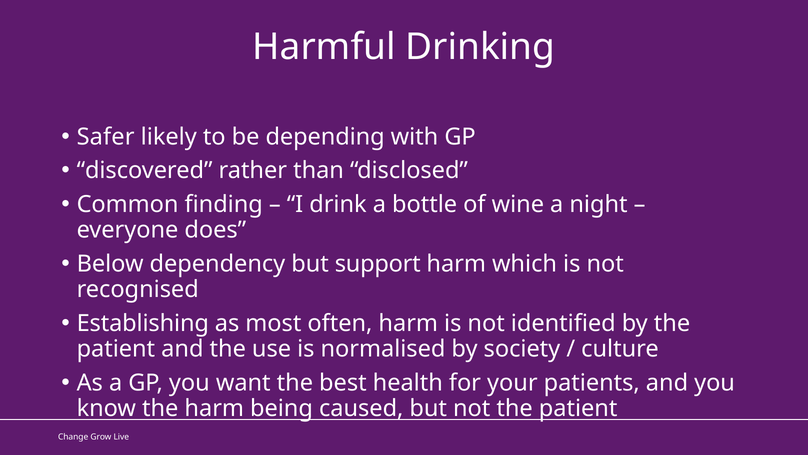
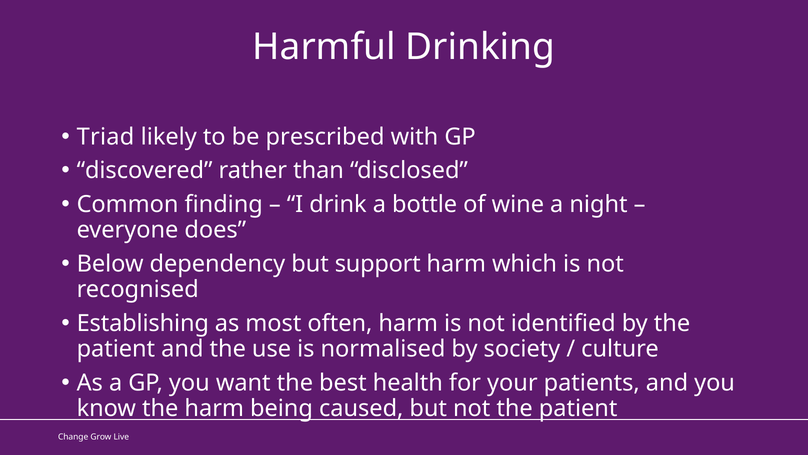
Safer: Safer -> Triad (106, 137)
depending: depending -> prescribed (325, 137)
